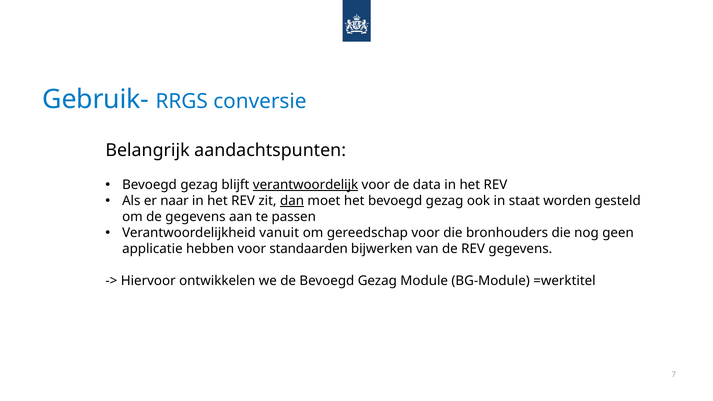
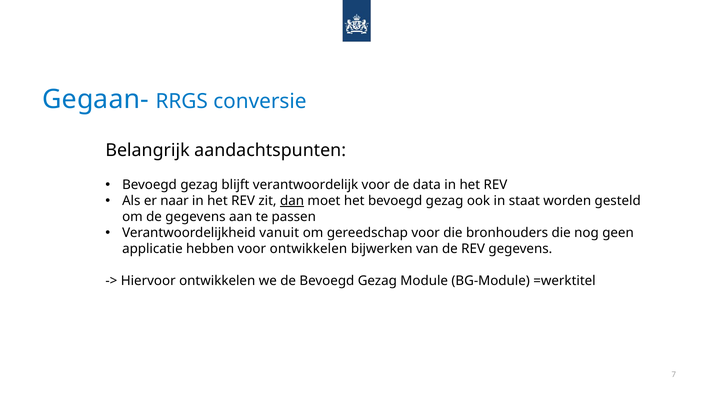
Gebruik-: Gebruik- -> Gegaan- (96, 100)
verantwoordelijk underline: present -> none (306, 185)
voor standaarden: standaarden -> ontwikkelen (308, 249)
